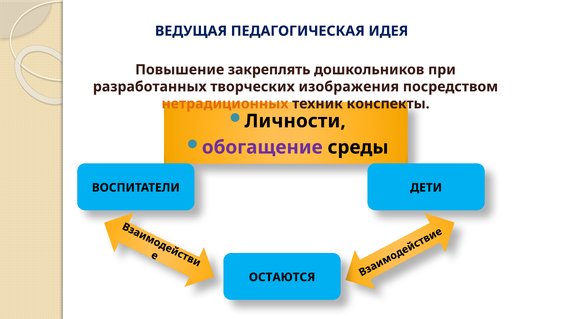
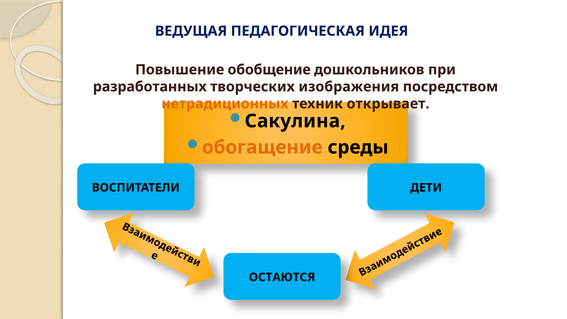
закреплять: закреплять -> обобщение (269, 70)
конспекты: конспекты -> открывает (388, 104)
Личности: Личности -> Сакулина (295, 121)
обогащение colour: purple -> orange (262, 147)
